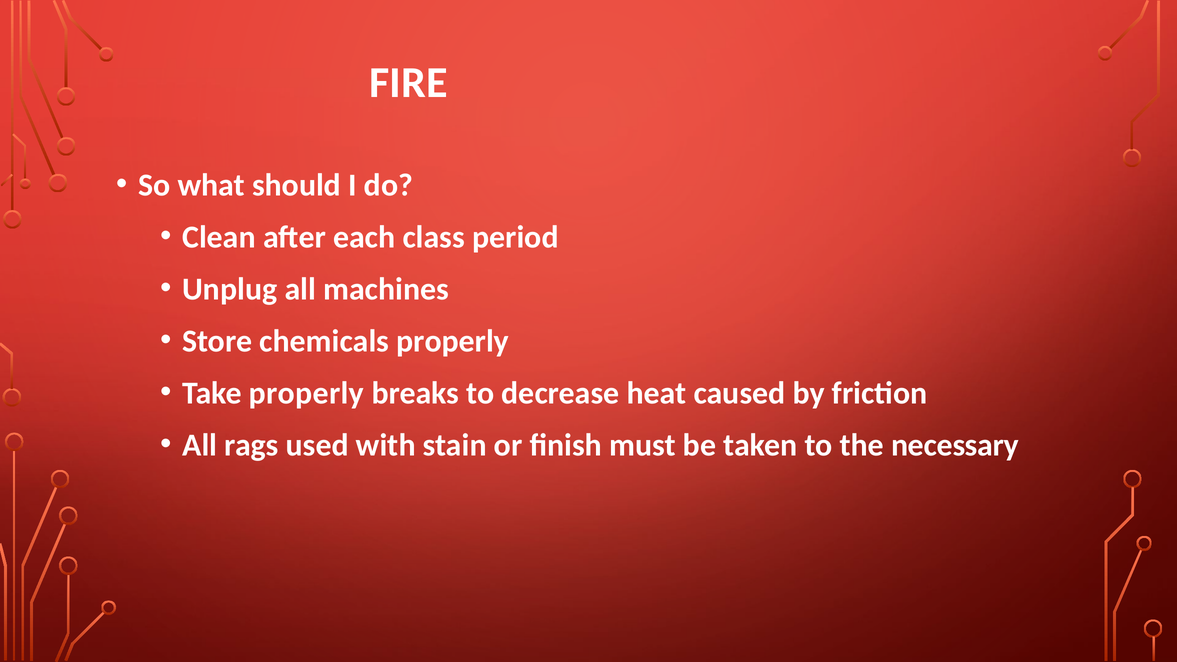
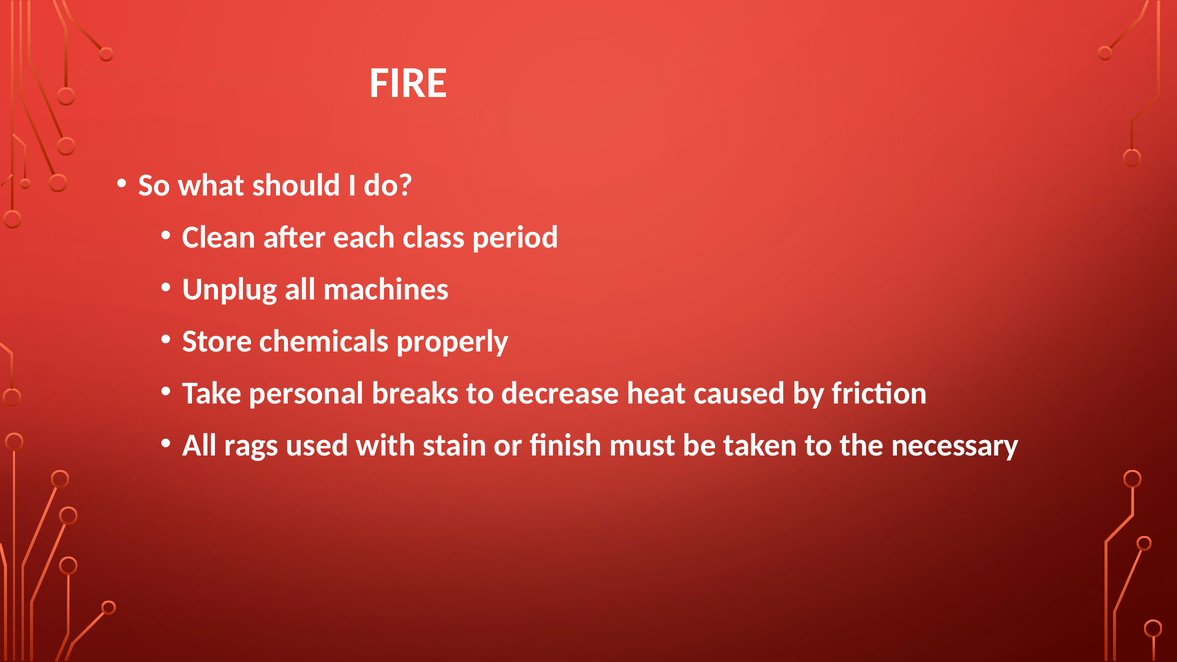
Take properly: properly -> personal (307, 393)
